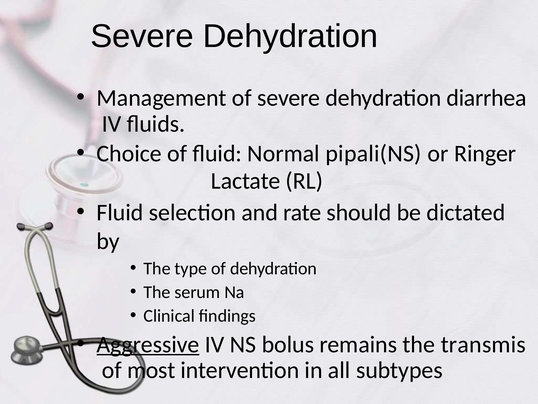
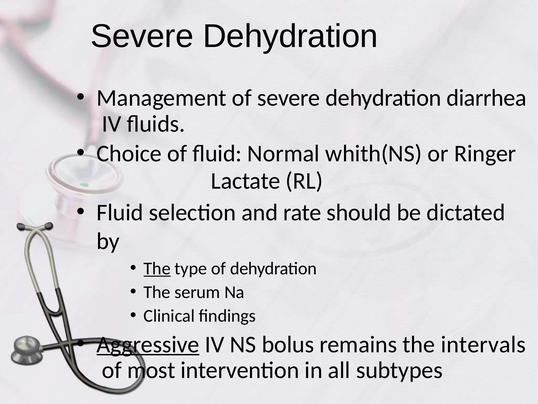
pipali(NS: pipali(NS -> whith(NS (374, 153)
The underline: none -> present (157, 268)
transmis: transmis -> intervals (483, 344)
